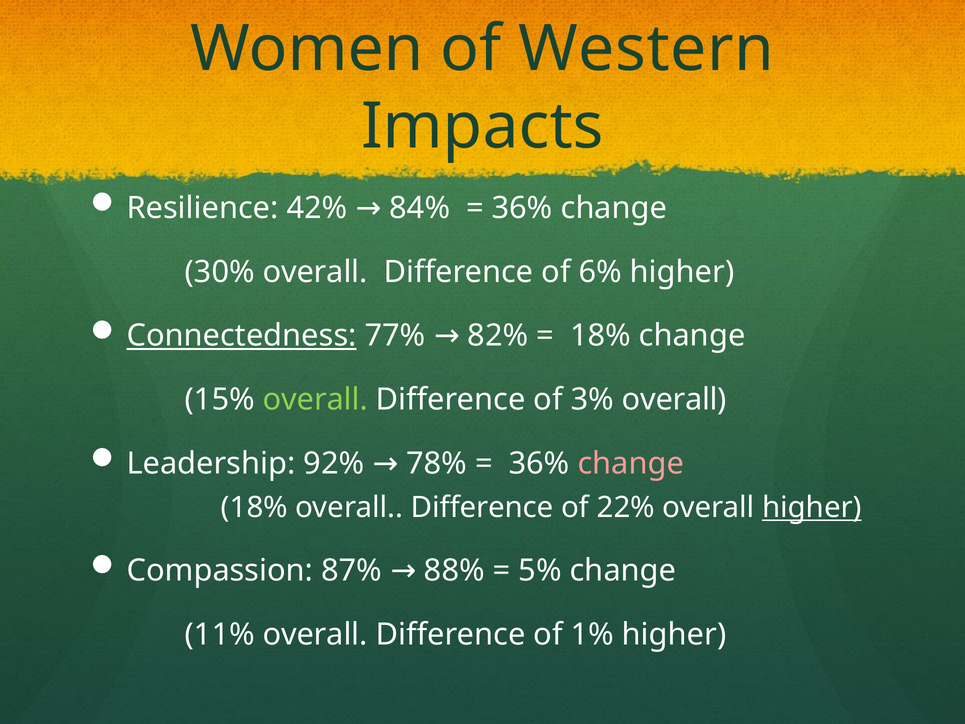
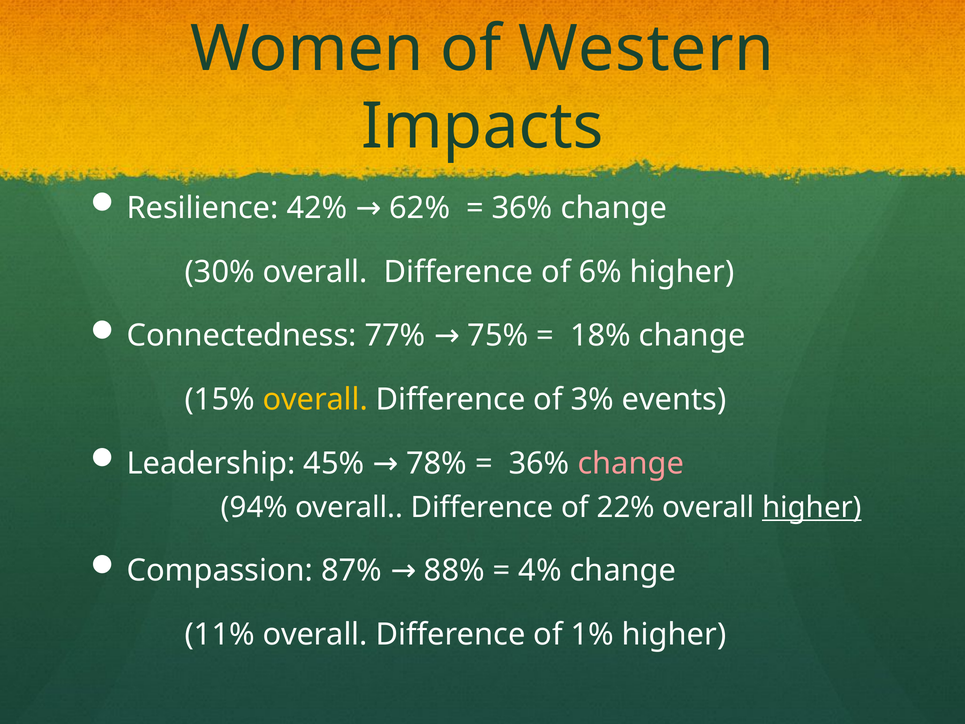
84%: 84% -> 62% (420, 208)
Connectedness underline: present -> none (242, 336)
82%: 82% -> 75% (498, 336)
overall colour: light green -> yellow (315, 399)
3% overall: overall -> events (674, 399)
92%: 92% -> 45% (334, 463)
18%: 18% -> 94% (254, 507)
5%: 5% -> 4% (540, 570)
